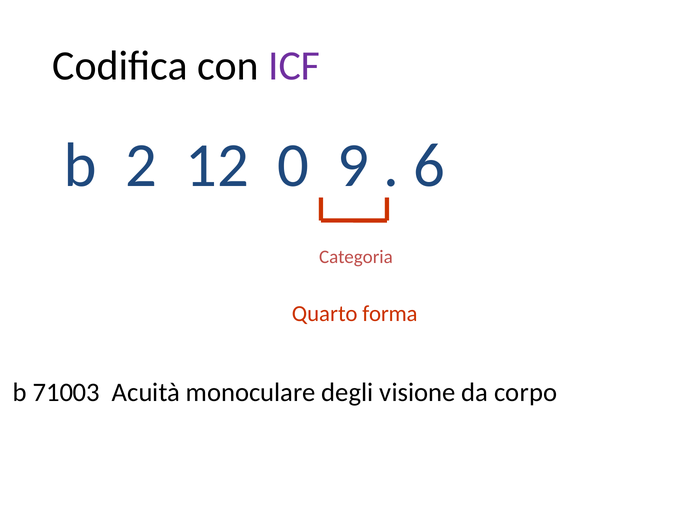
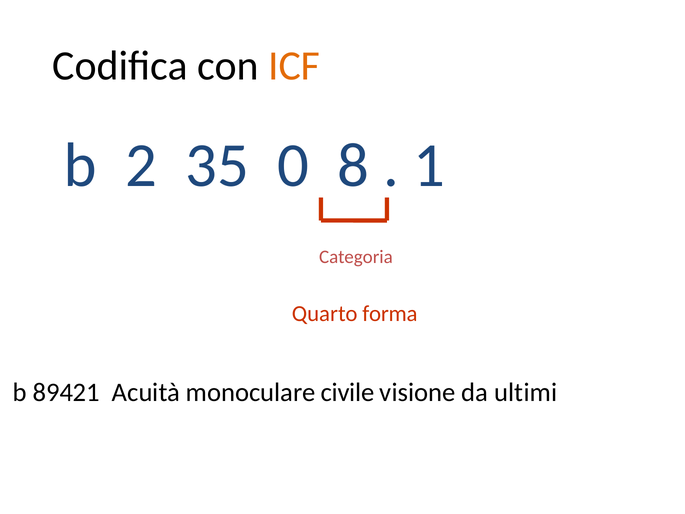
ICF colour: purple -> orange (294, 66)
12: 12 -> 35 (217, 165)
9: 9 -> 8 (353, 165)
6: 6 -> 1 (429, 165)
71003: 71003 -> 89421 (66, 392)
degli: degli -> civile (348, 392)
corpo: corpo -> ultimi (526, 392)
